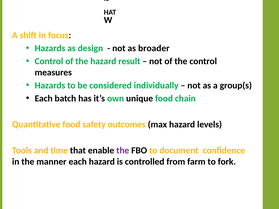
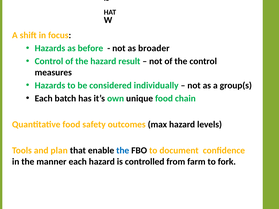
design: design -> before (90, 48)
time: time -> plan (59, 151)
the colour: purple -> blue (123, 151)
